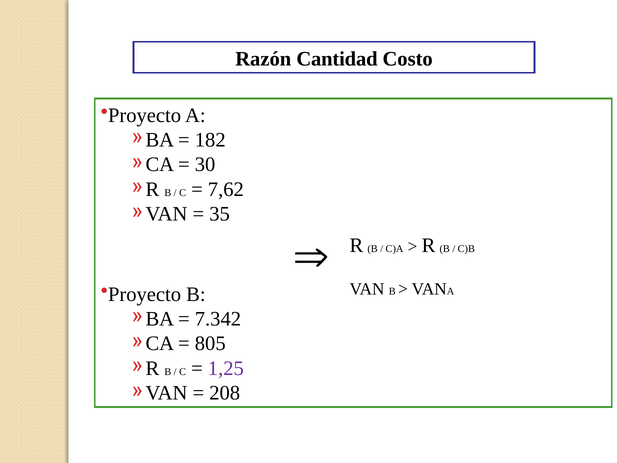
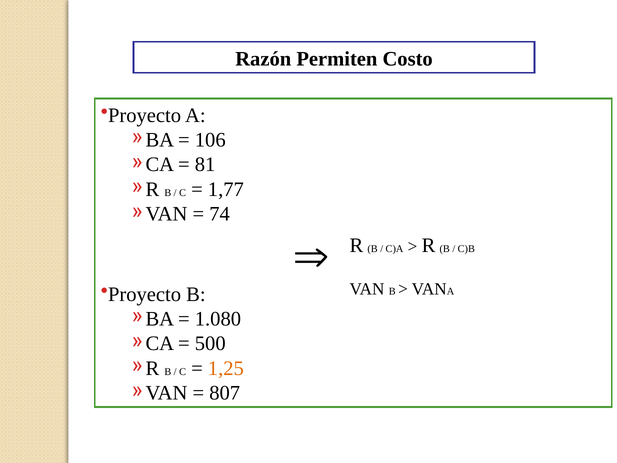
Cantidad: Cantidad -> Permiten (337, 59)
182: 182 -> 106 (210, 140)
30: 30 -> 81 (205, 165)
7,62: 7,62 -> 1,77 (226, 189)
35: 35 -> 74 (220, 214)
7.342: 7.342 -> 1.080 (218, 319)
805: 805 -> 500 (210, 344)
1,25 colour: purple -> orange (226, 368)
208: 208 -> 807 (225, 393)
